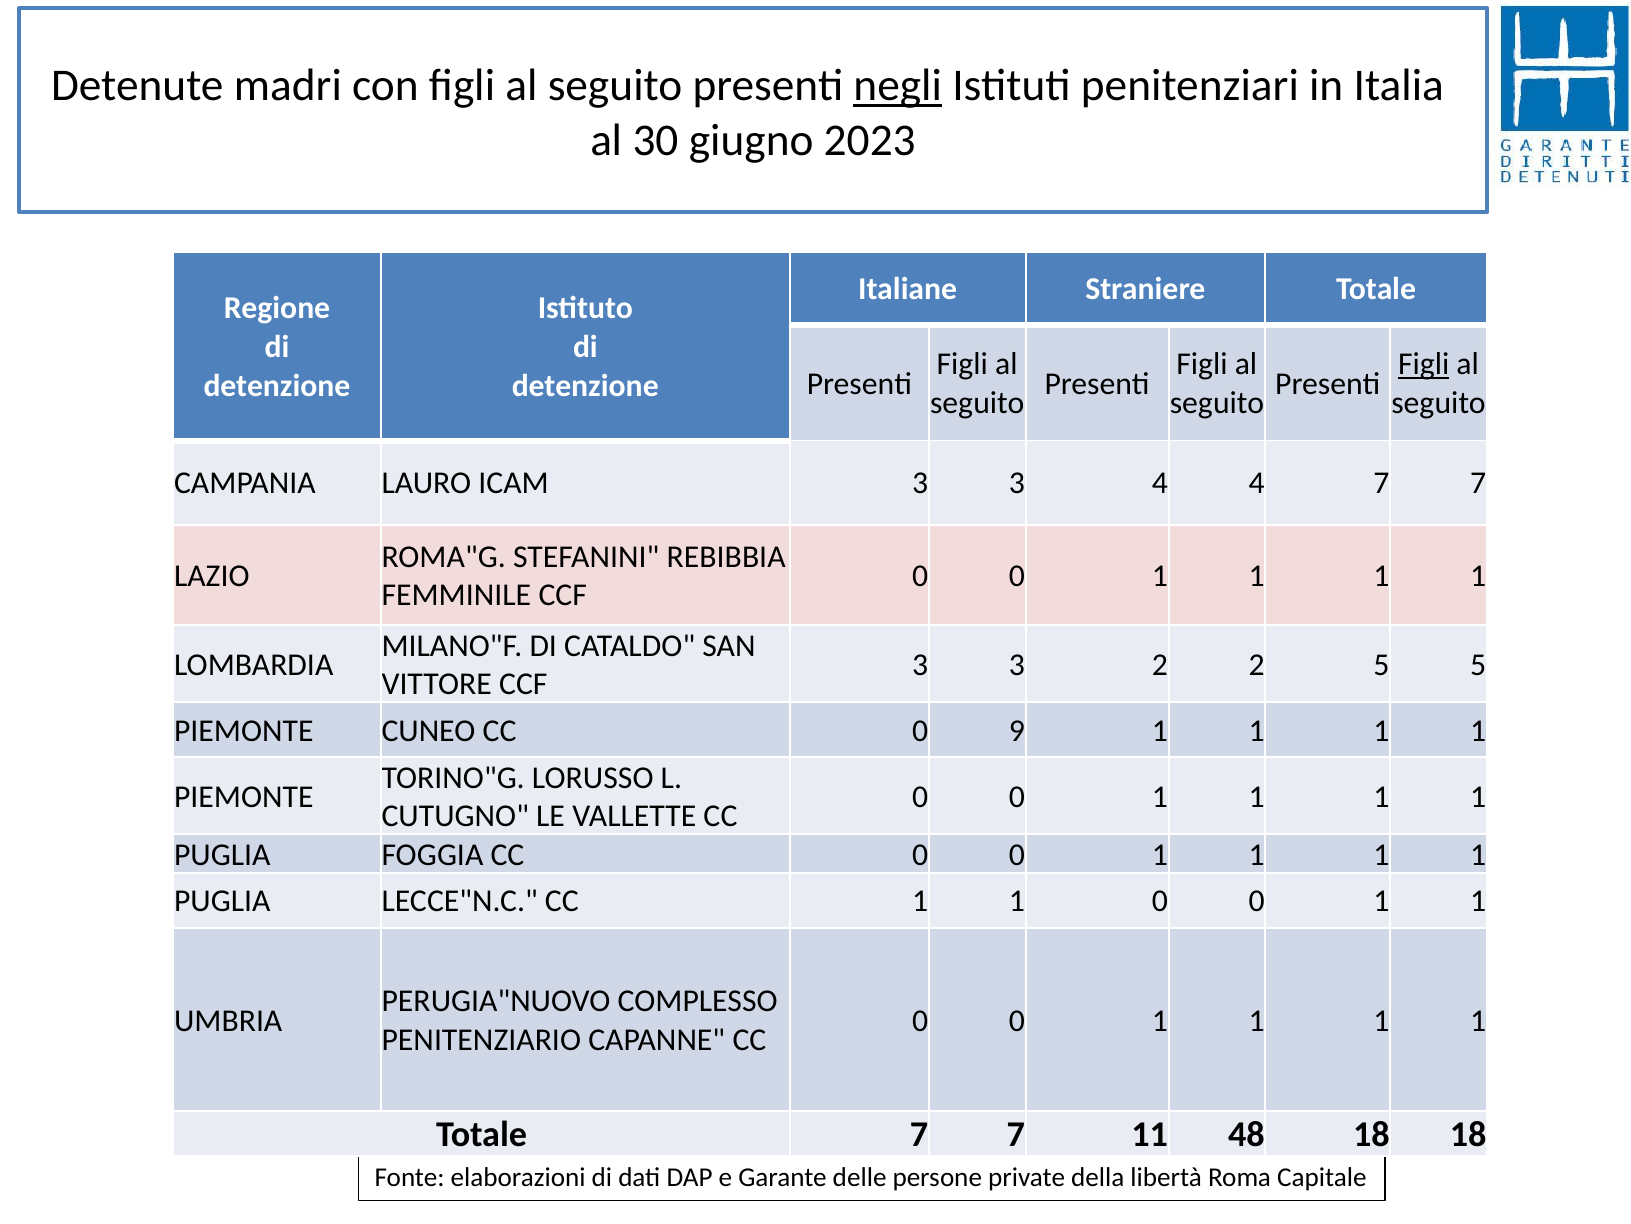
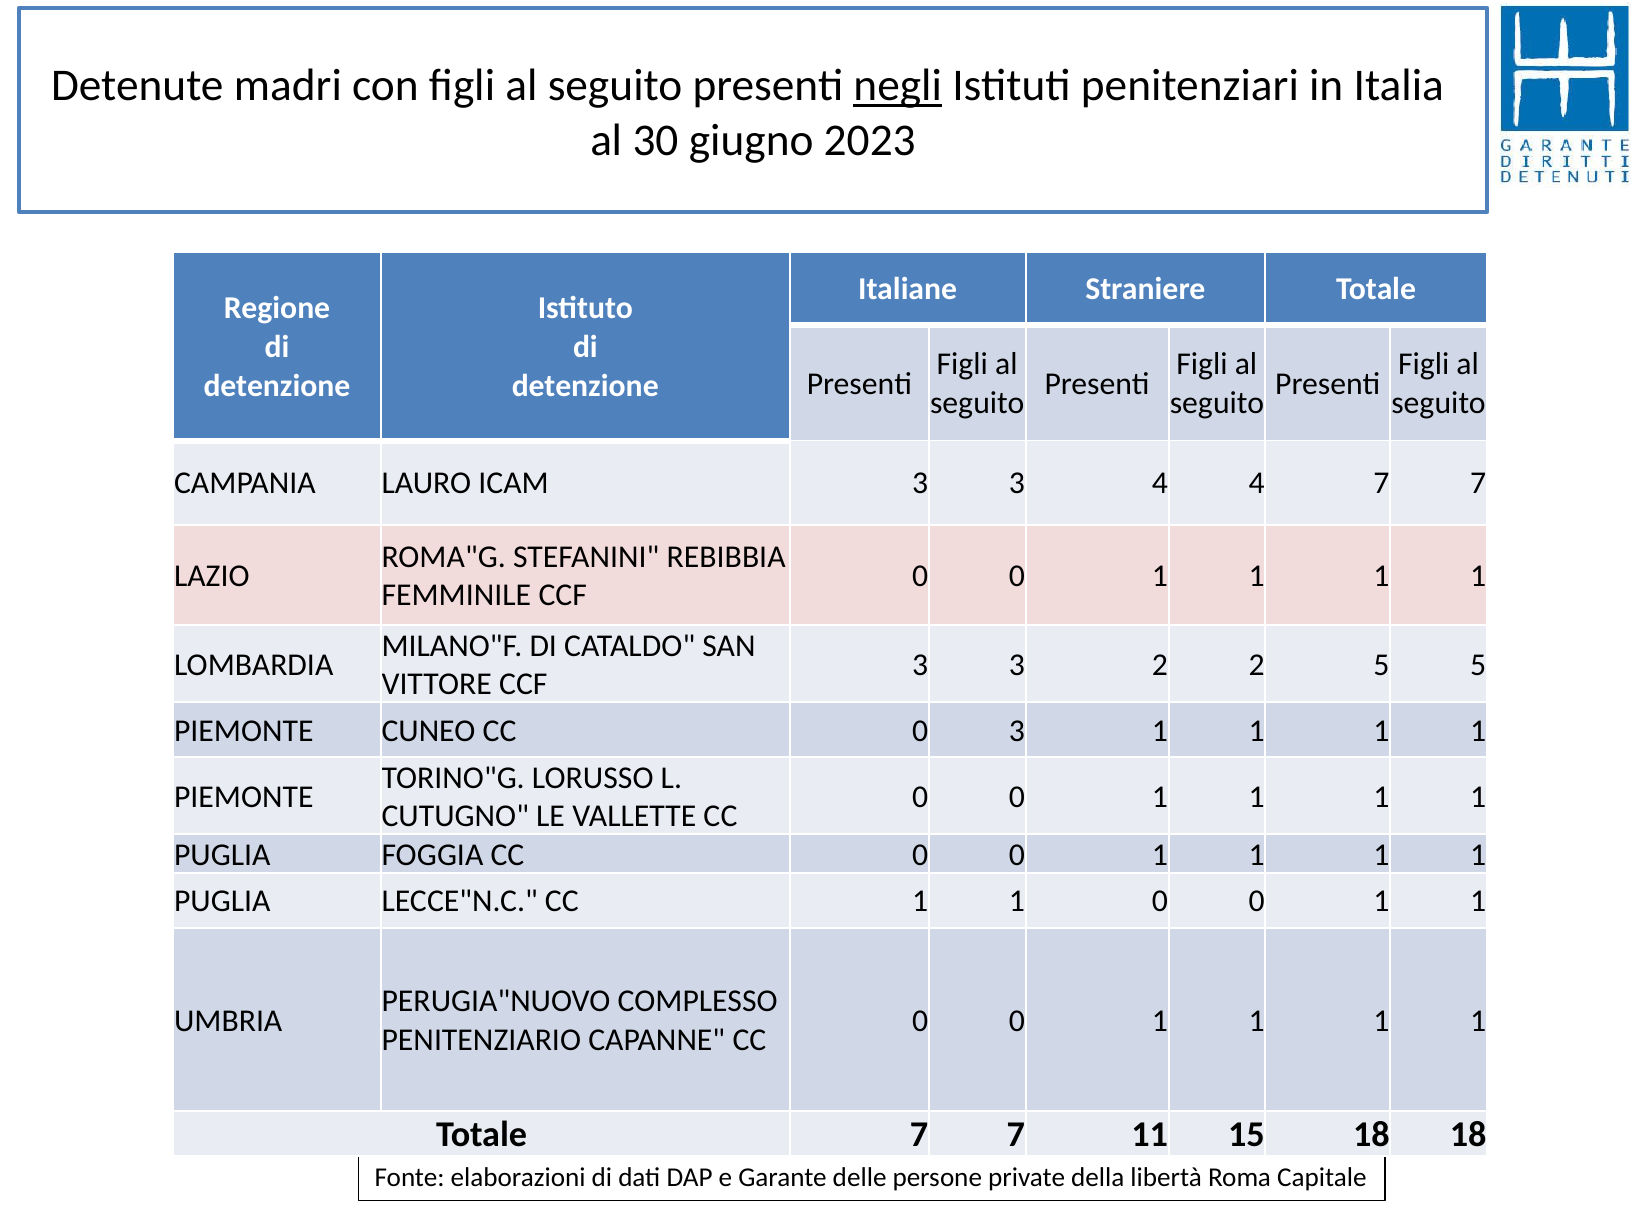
Figli underline: present -> none (1424, 364)
0 9: 9 -> 3 (1017, 730)
48: 48 -> 15 (1246, 1134)
